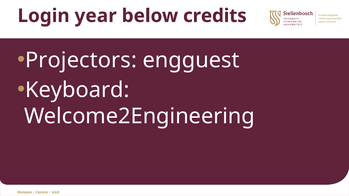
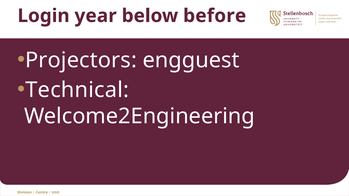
credits: credits -> before (215, 16)
Keyboard: Keyboard -> Technical (77, 90)
